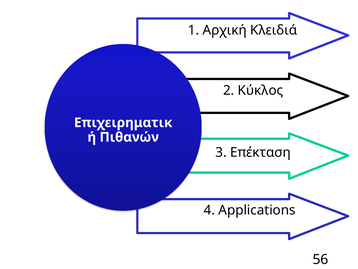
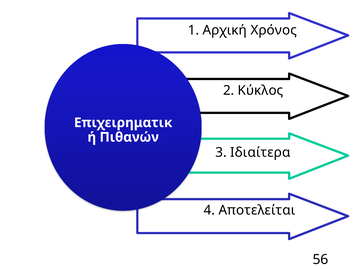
Κλειδιά: Κλειδιά -> Χρόνος (274, 30)
Επέκταση: Επέκταση -> Ιδιαίτερα (260, 152)
Applications: Applications -> Αποτελείται (257, 210)
